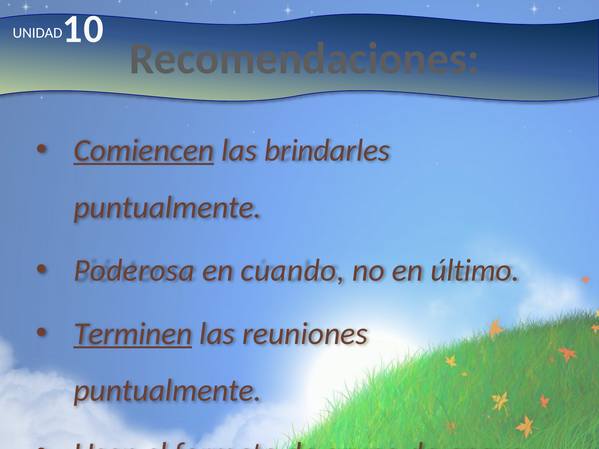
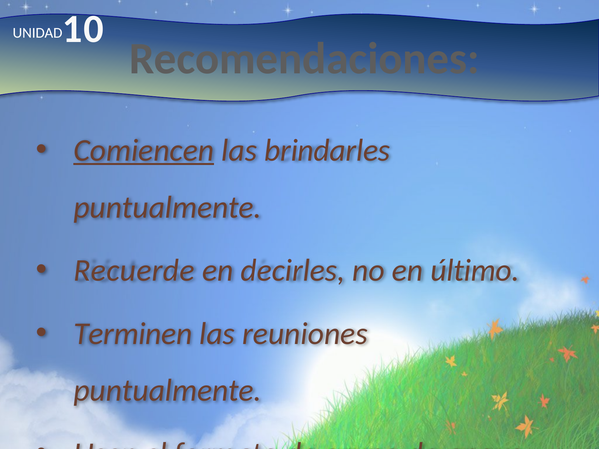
Poderosa: Poderosa -> Recuerde (134, 271)
cuando: cuando -> decirles (293, 271)
Terminen underline: present -> none (133, 334)
